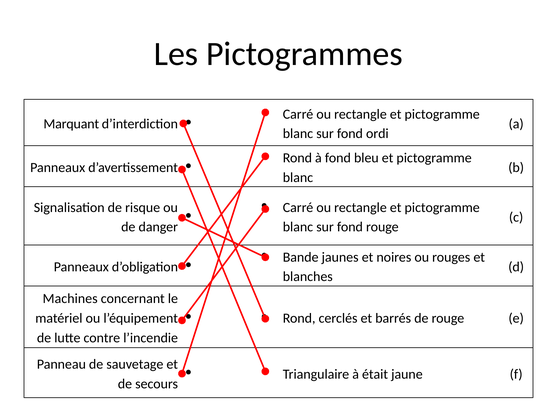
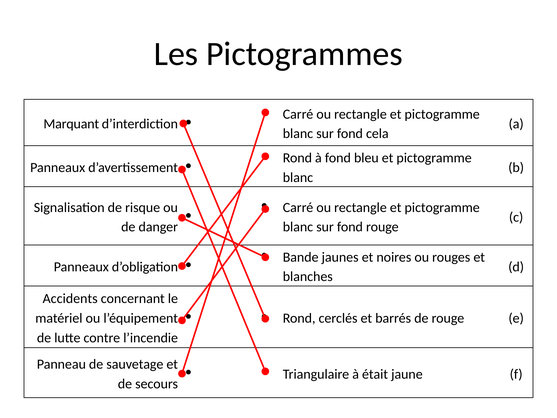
ordi: ordi -> cela (377, 134)
Machines: Machines -> Accidents (70, 299)
